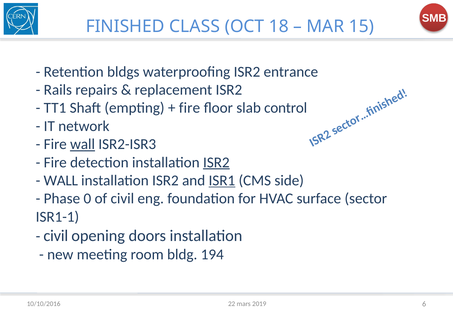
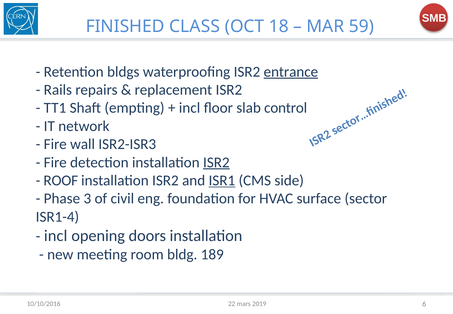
15: 15 -> 59 (361, 26)
entrance underline: none -> present (291, 72)
fire: fire -> incl (190, 108)
wall underline: present -> none (83, 144)
WALL: WALL -> ROOF (61, 180)
0: 0 -> 3 (87, 198)
ISR1-1: ISR1-1 -> ISR1-4 (57, 217)
civil: civil -> incl (56, 235)
194: 194 -> 189 (212, 254)
